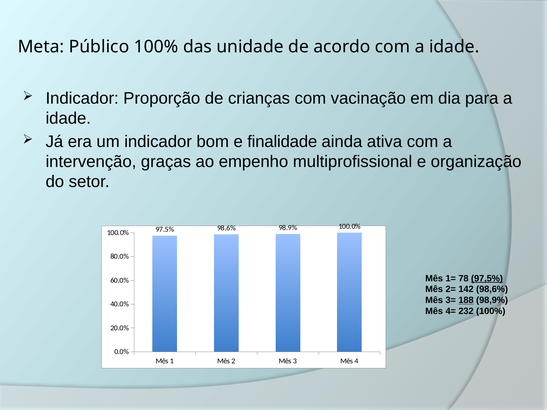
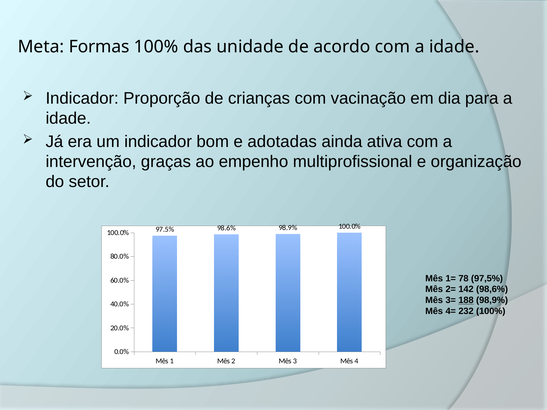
Público: Público -> Formas (99, 47)
finalidade: finalidade -> adotadas (282, 142)
97,5% underline: present -> none (487, 279)
